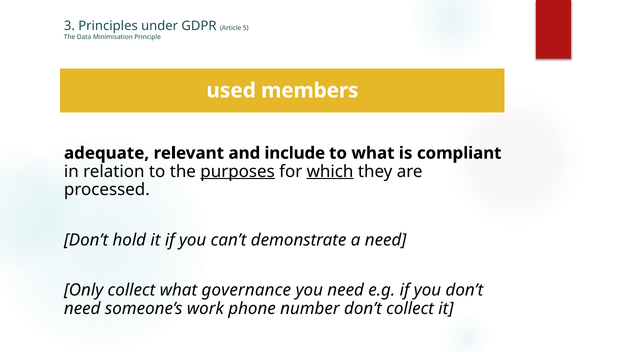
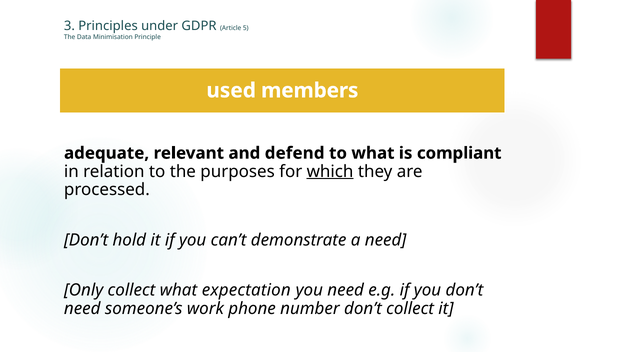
include: include -> defend (295, 153)
purposes underline: present -> none (238, 172)
governance: governance -> expectation (246, 291)
